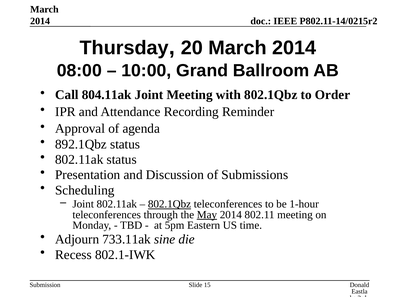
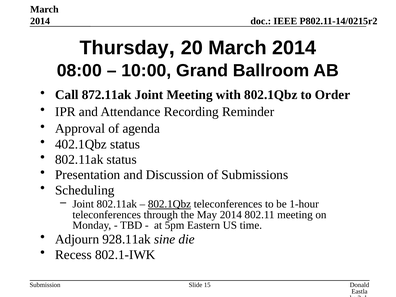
804.11ak: 804.11ak -> 872.11ak (107, 95)
892.1Qbz: 892.1Qbz -> 402.1Qbz (81, 144)
May underline: present -> none (207, 215)
733.11ak: 733.11ak -> 928.11ak (127, 239)
